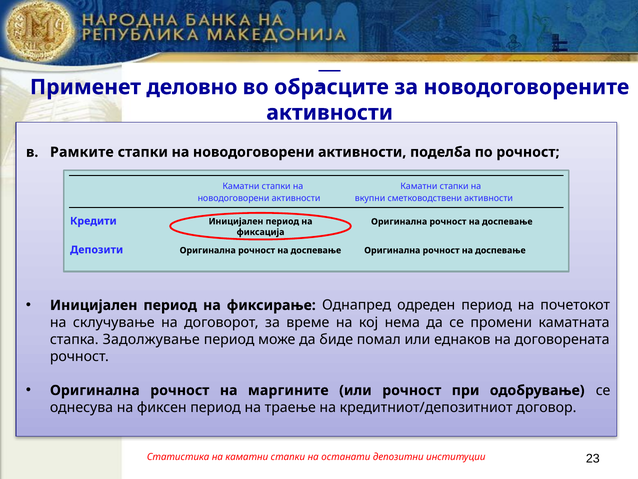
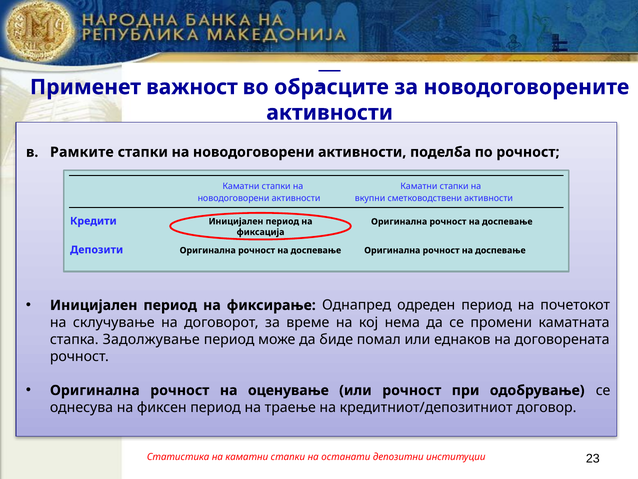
деловно: деловно -> важност (192, 87)
маргините: маргините -> оценување (288, 390)
